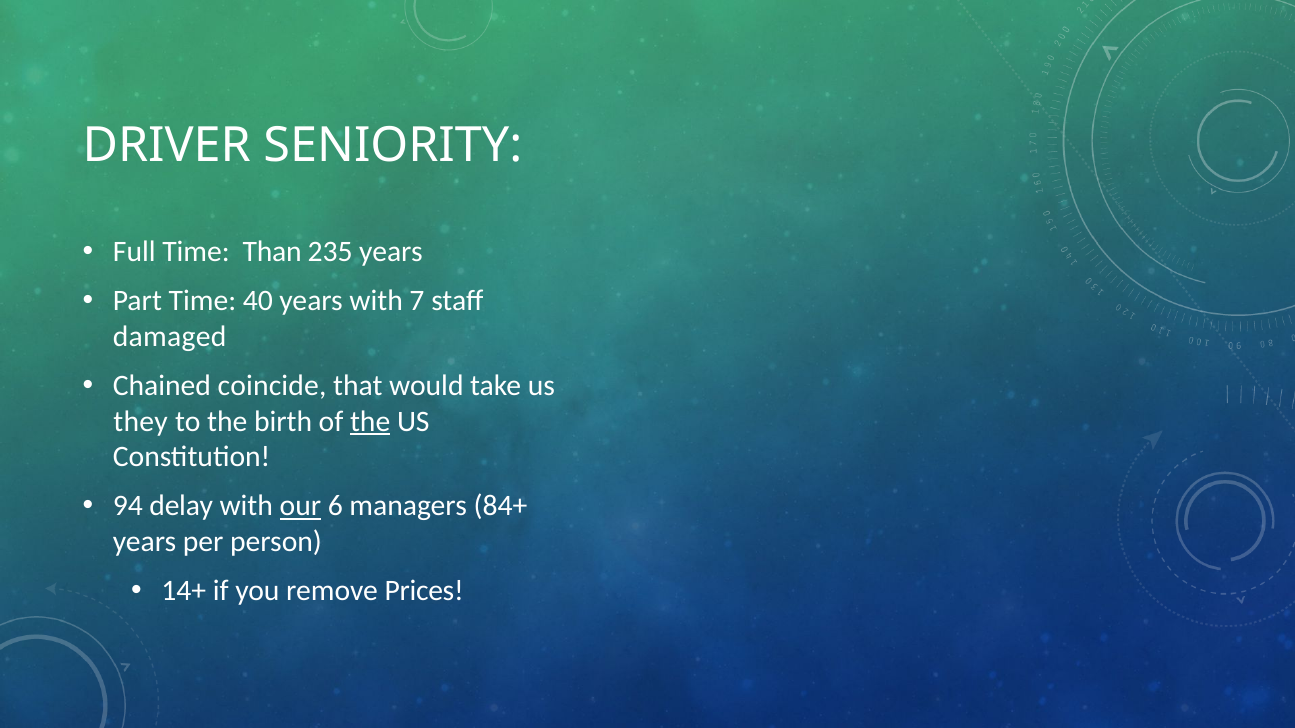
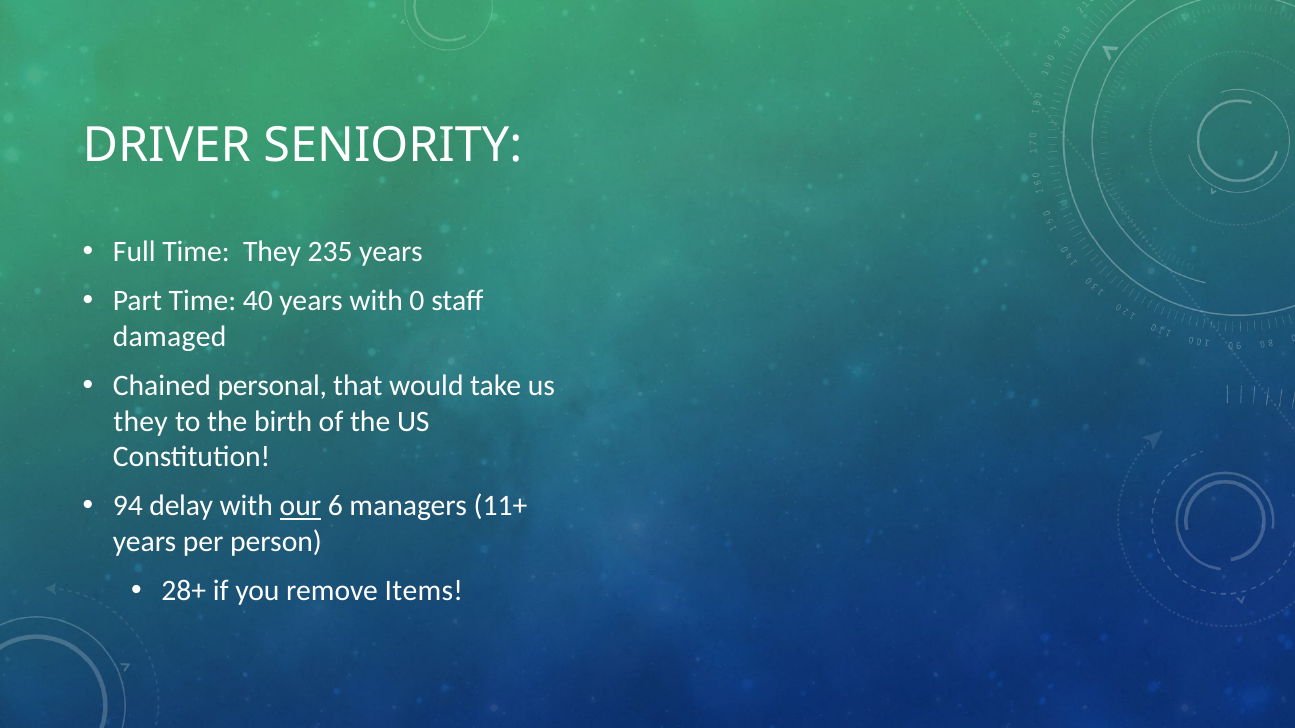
Time Than: Than -> They (272, 252)
7: 7 -> 0 (417, 301)
coincide: coincide -> personal (272, 386)
the underline: present -> none (370, 422)
84+: 84+ -> 11+ (500, 506)
14+: 14+ -> 28+ (184, 591)
Prices: Prices -> Items (424, 591)
